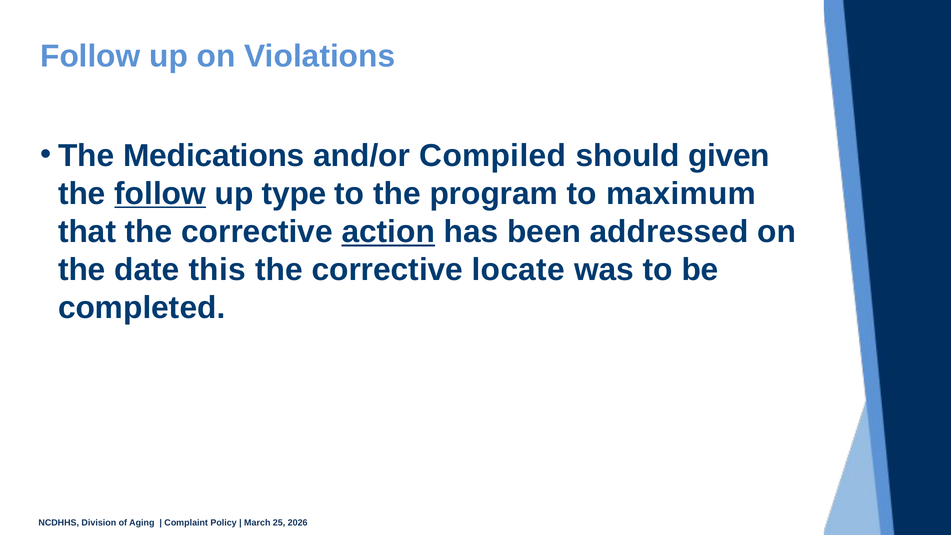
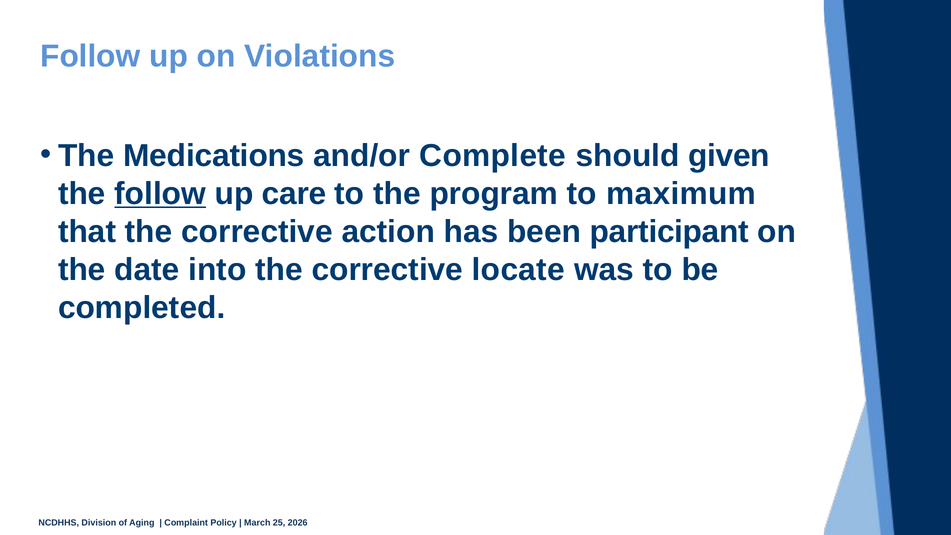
Compiled: Compiled -> Complete (493, 156)
type: type -> care (294, 194)
action underline: present -> none (388, 232)
addressed: addressed -> participant (669, 232)
this: this -> into (217, 270)
